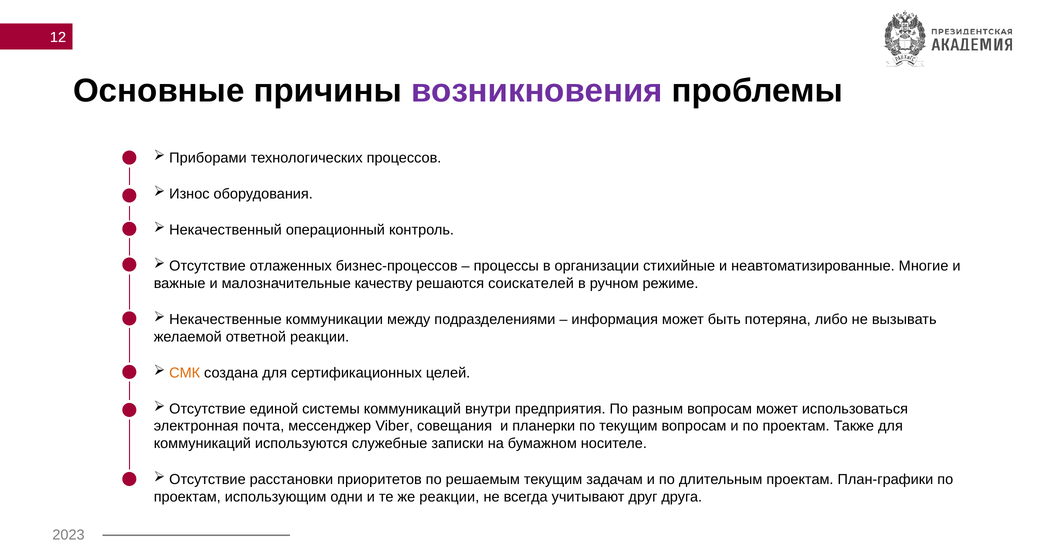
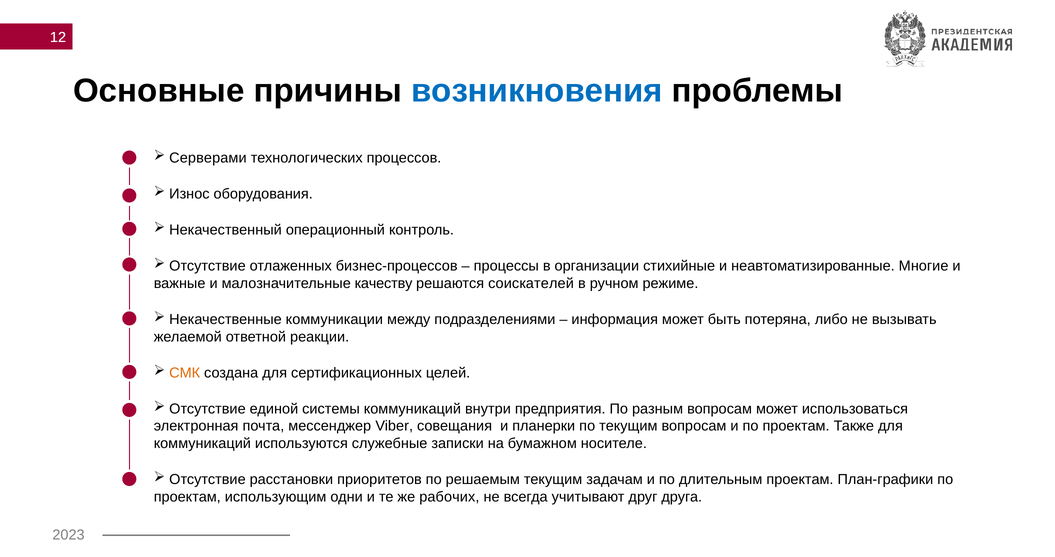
возникновения colour: purple -> blue (537, 91)
Приборами: Приборами -> Серверами (208, 158)
же реакции: реакции -> рабочих (449, 497)
